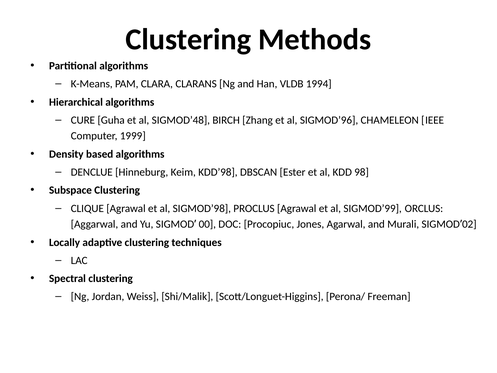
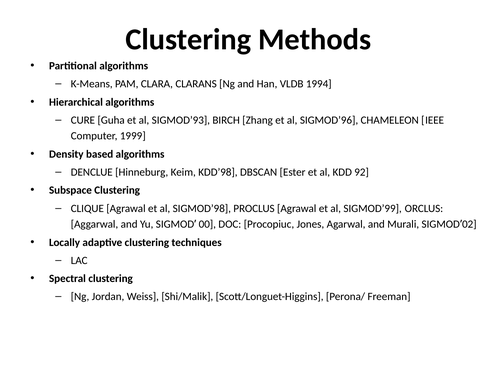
SIGMOD’48: SIGMOD’48 -> SIGMOD’93 (181, 120)
98: 98 -> 92 (362, 172)
